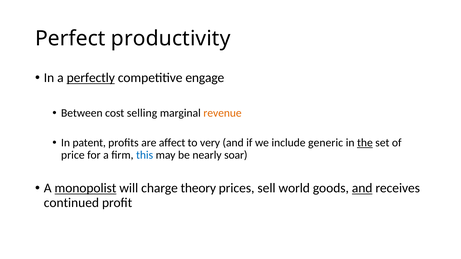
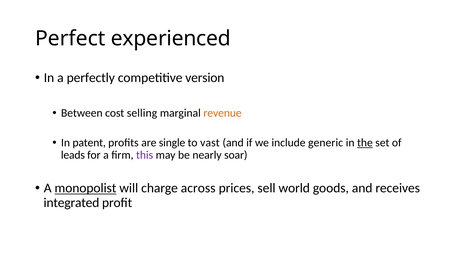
productivity: productivity -> experienced (171, 39)
perfectly underline: present -> none (91, 78)
engage: engage -> version (205, 78)
affect: affect -> single (172, 143)
very: very -> vast (210, 143)
price: price -> leads (73, 155)
this colour: blue -> purple (145, 155)
theory: theory -> across (198, 188)
and underline: present -> none (362, 188)
continued: continued -> integrated (71, 203)
